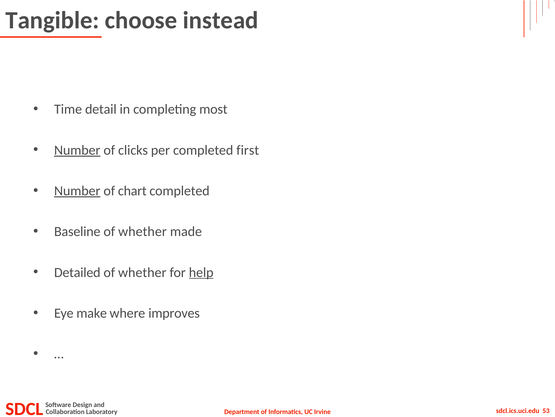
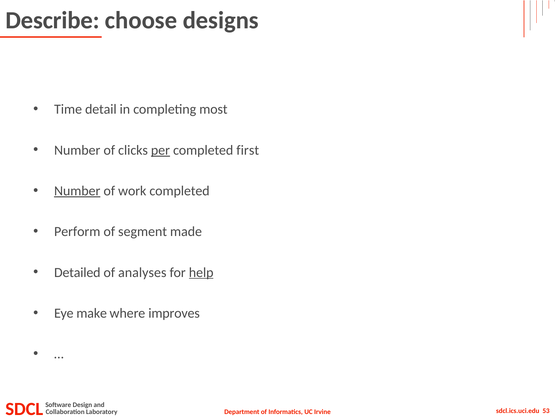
Tangible: Tangible -> Describe (53, 20)
instead: instead -> designs (221, 20)
Number underline: present -> none (77, 150)
per underline: none -> present (160, 150)
chart: chart -> work (132, 191)
Baseline: Baseline -> Perform (77, 231)
whether: whether -> segment (143, 231)
whether: whether -> analyses (142, 272)
